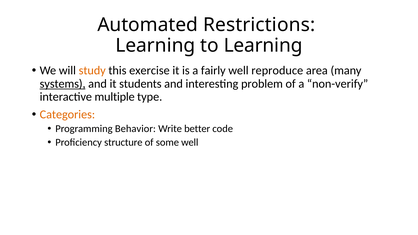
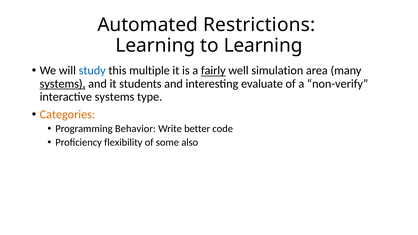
study colour: orange -> blue (92, 71)
exercise: exercise -> multiple (149, 71)
fairly underline: none -> present (213, 71)
reproduce: reproduce -> simulation (277, 71)
problem: problem -> evaluate (262, 84)
interactive multiple: multiple -> systems (115, 97)
structure: structure -> flexibility (123, 142)
some well: well -> also (190, 142)
